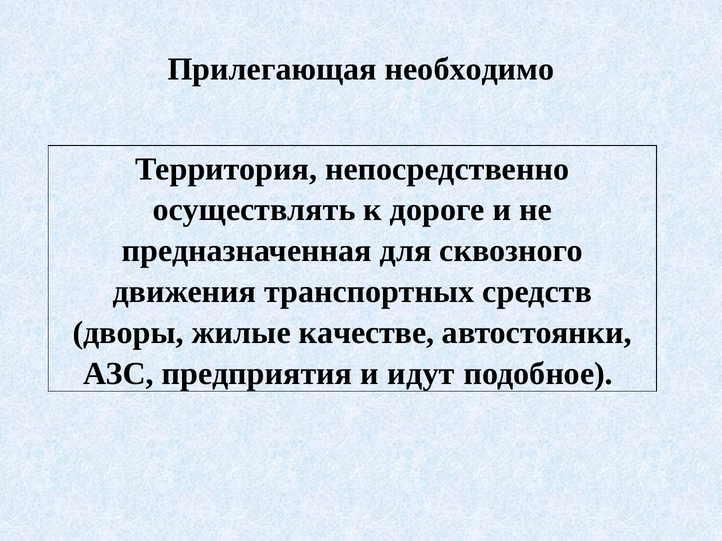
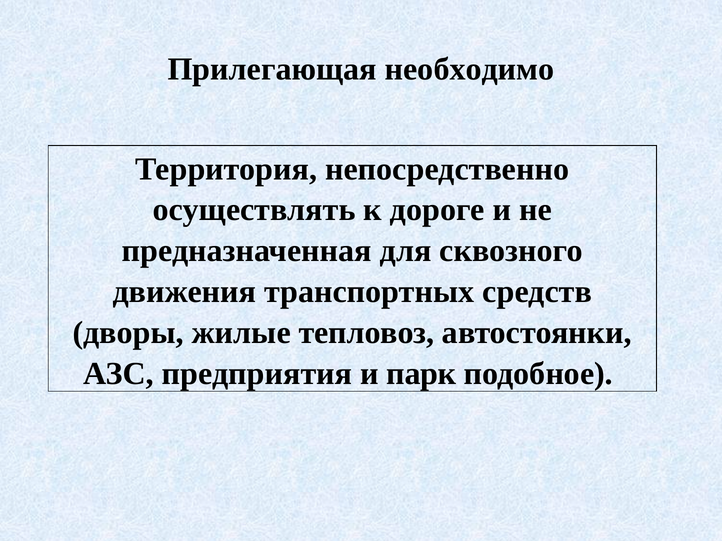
качестве: качестве -> тепловоз (366, 333)
идут: идут -> парк (421, 374)
